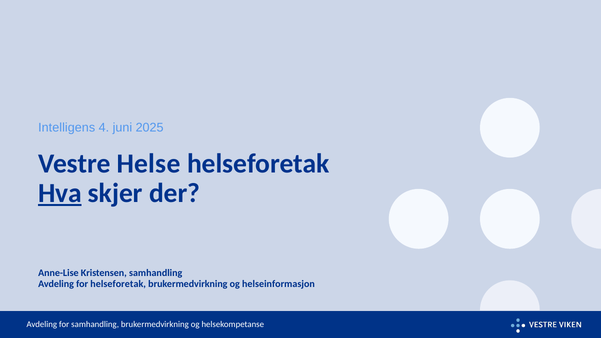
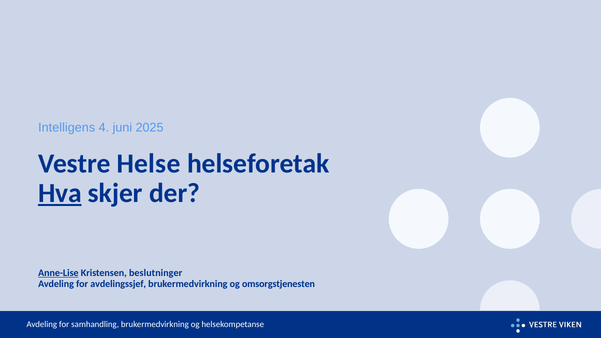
Anne-Lise underline: none -> present (58, 273)
Kristensen samhandling: samhandling -> beslutninger (156, 273)
for helseforetak: helseforetak -> avdelingssjef (118, 284)
helseinformasjon: helseinformasjon -> omsorgstjenesten (278, 284)
